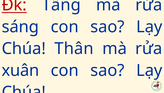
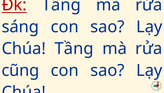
Chúa Thân: Thân -> Tầng (74, 48)
xuân: xuân -> cũng (20, 70)
